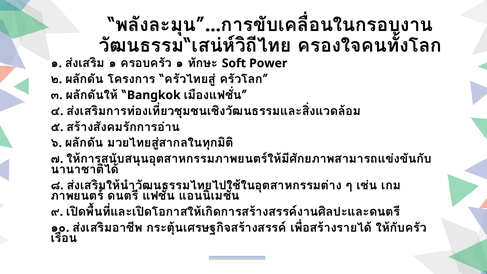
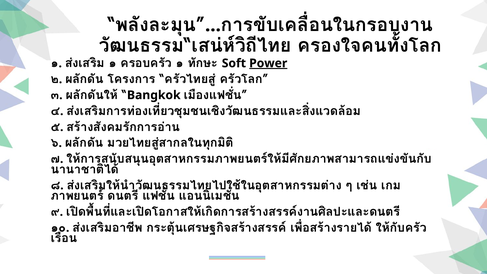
Power underline: none -> present (268, 63)
